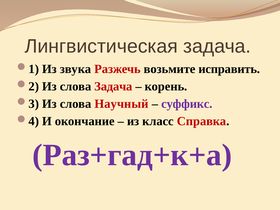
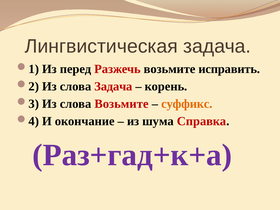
звука: звука -> перед (76, 69)
слова Научный: Научный -> Возьмите (122, 104)
суффикс colour: purple -> orange (187, 104)
класс: класс -> шума (158, 121)
